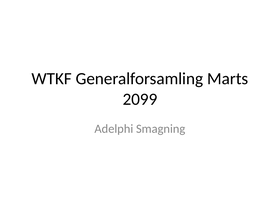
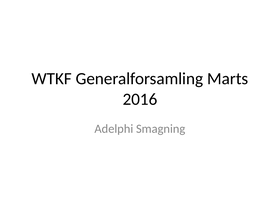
2099: 2099 -> 2016 (140, 99)
